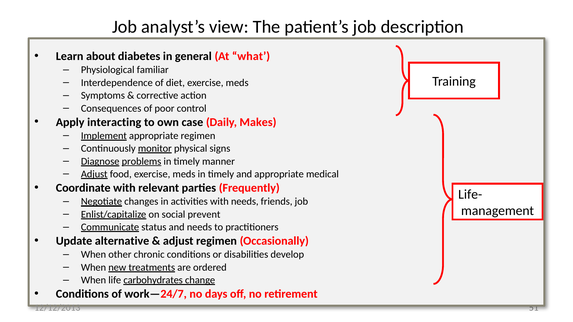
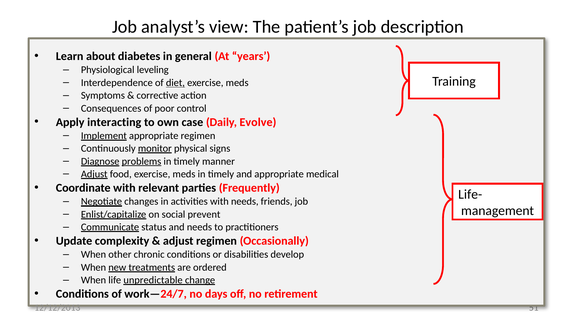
what: what -> years (251, 56)
familiar: familiar -> leveling (153, 70)
diet underline: none -> present (175, 83)
Makes: Makes -> Evolve (258, 122)
alternative: alternative -> complexity (122, 241)
carbohydrates: carbohydrates -> unpredictable (153, 280)
